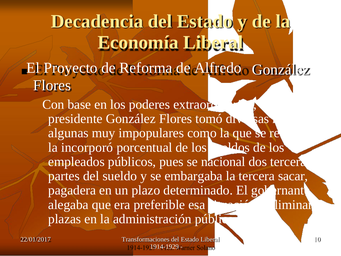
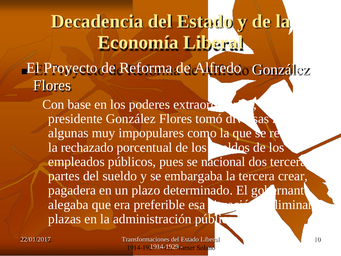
incorporó: incorporó -> rechazado (87, 147)
sacar: sacar -> crear (293, 176)
